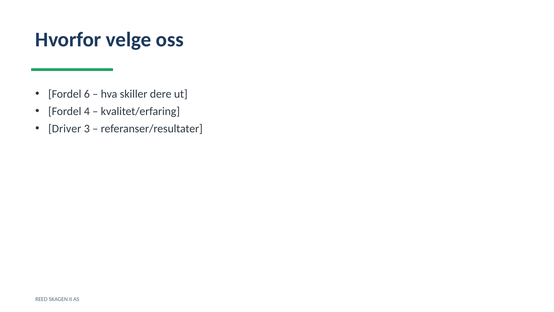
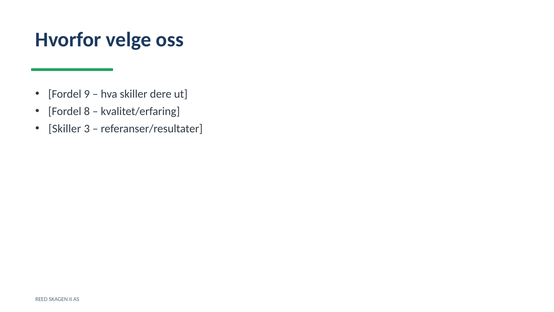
6: 6 -> 9 (87, 94)
4: 4 -> 8 (87, 111)
Driver: Driver -> Skiller (65, 128)
